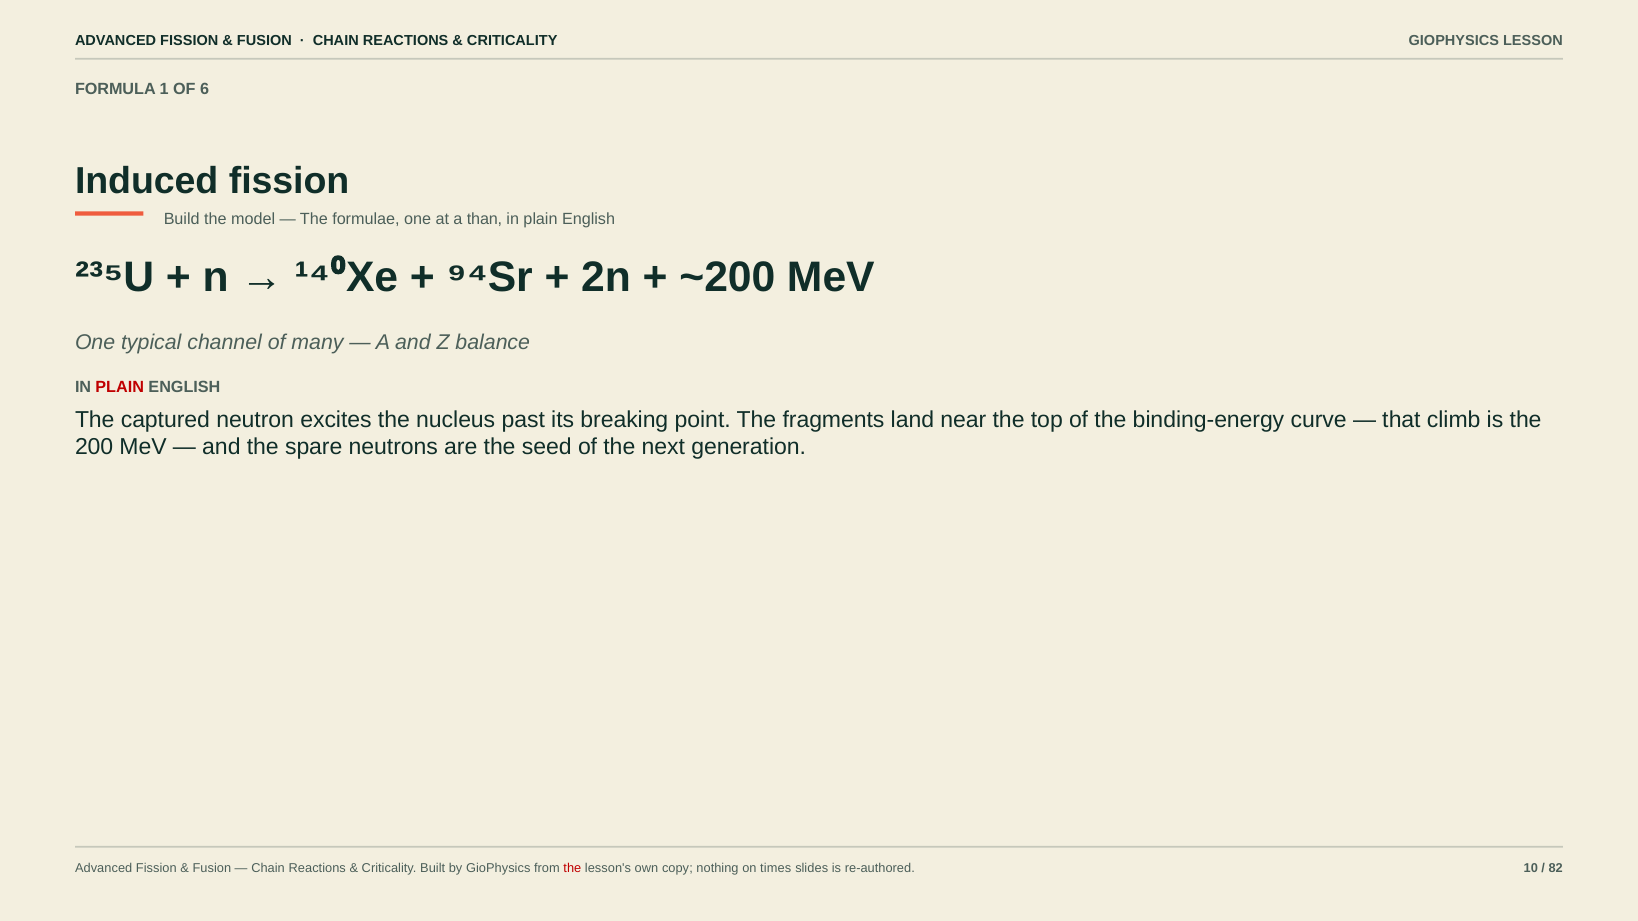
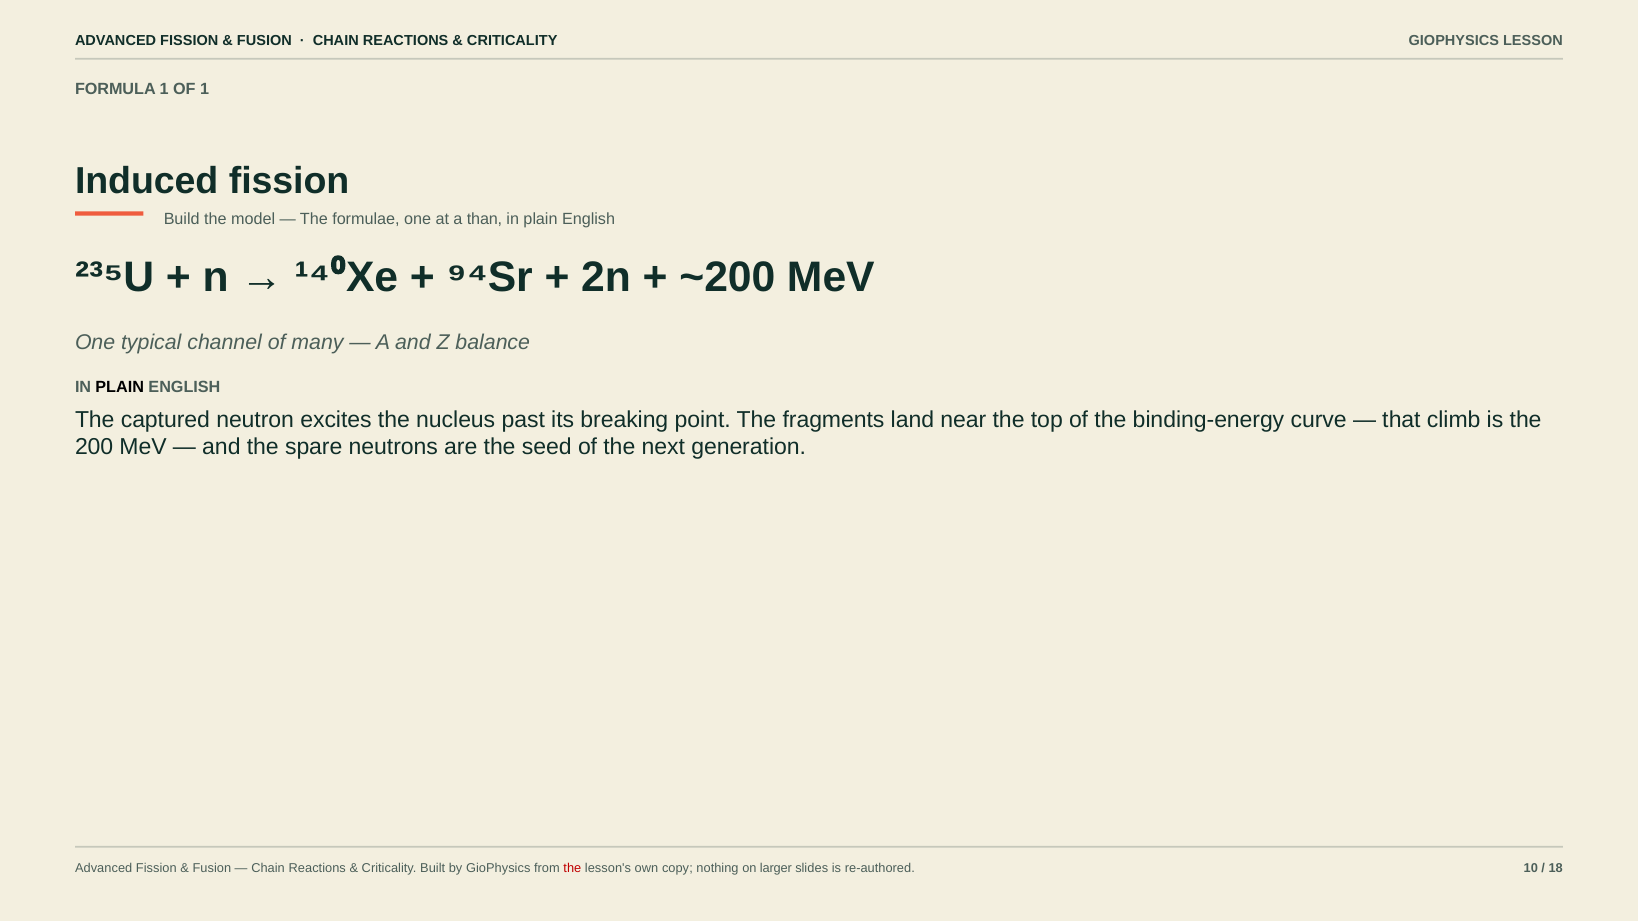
OF 6: 6 -> 1 (205, 89)
PLAIN colour: red -> black (120, 387)
times: times -> larger (776, 868)
82: 82 -> 18 (1556, 868)
